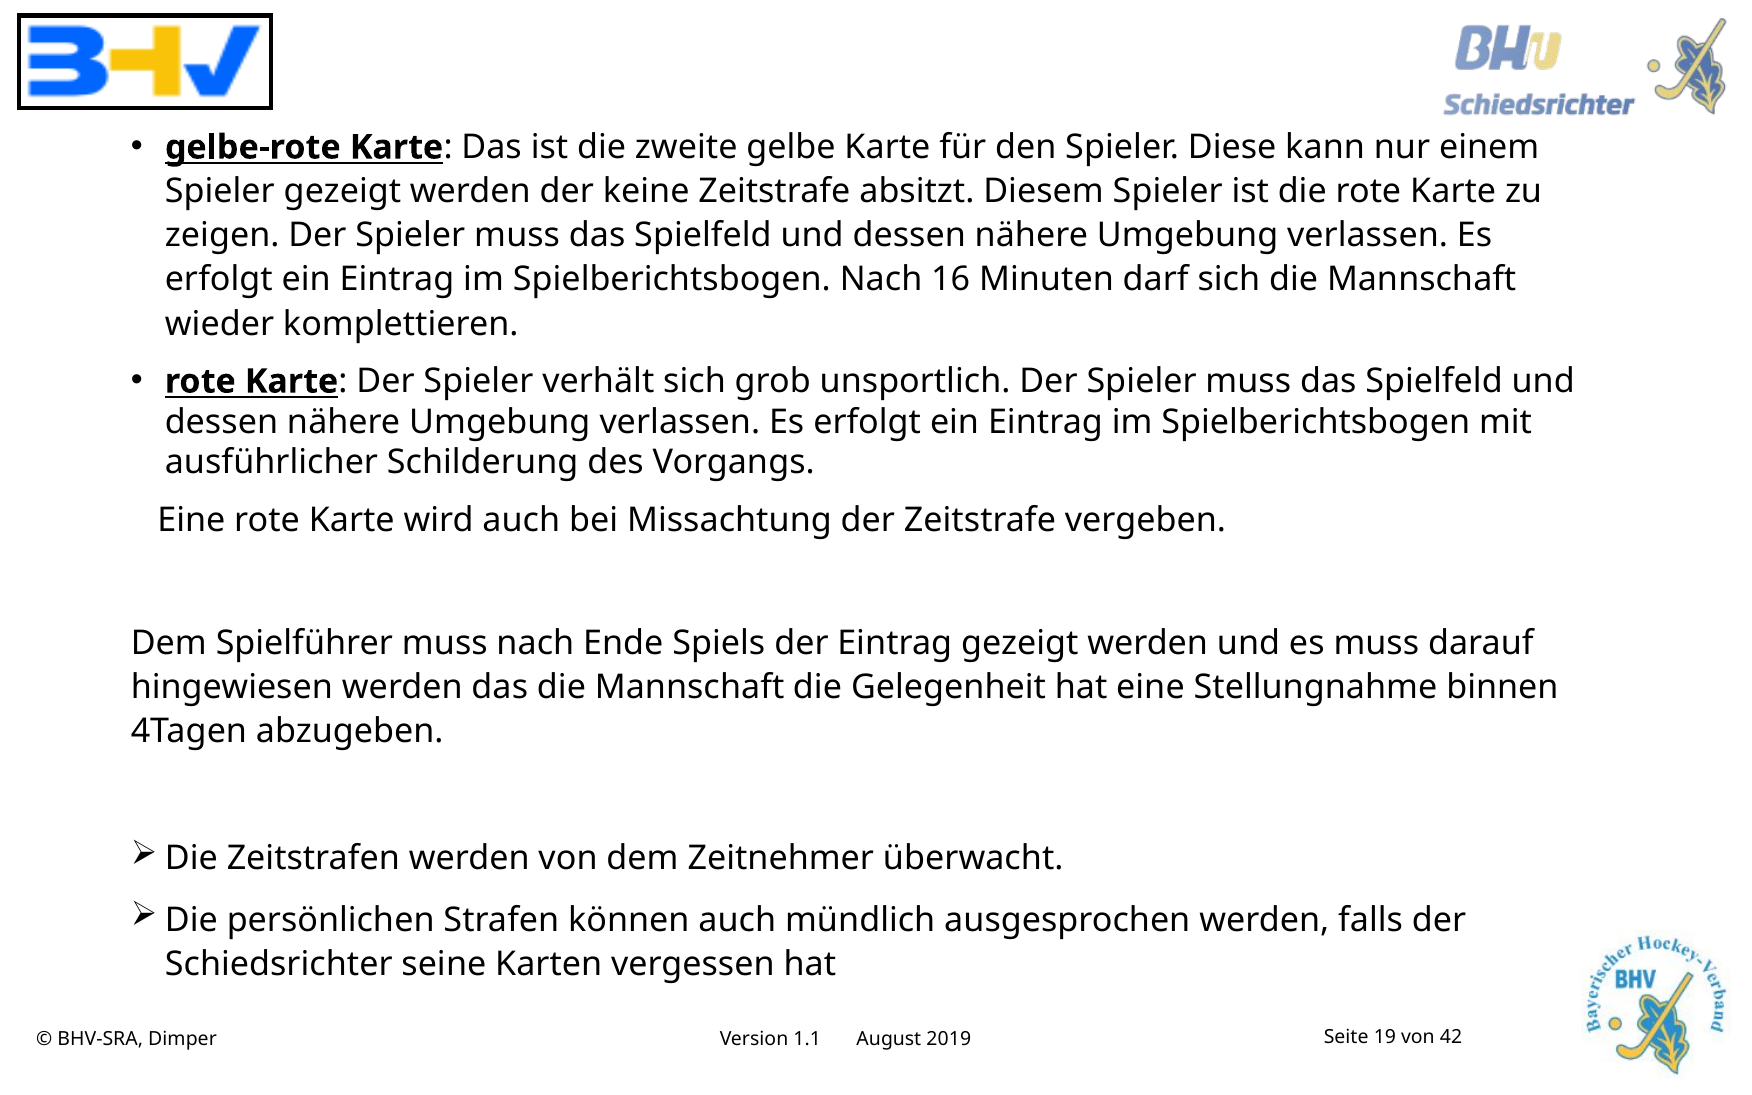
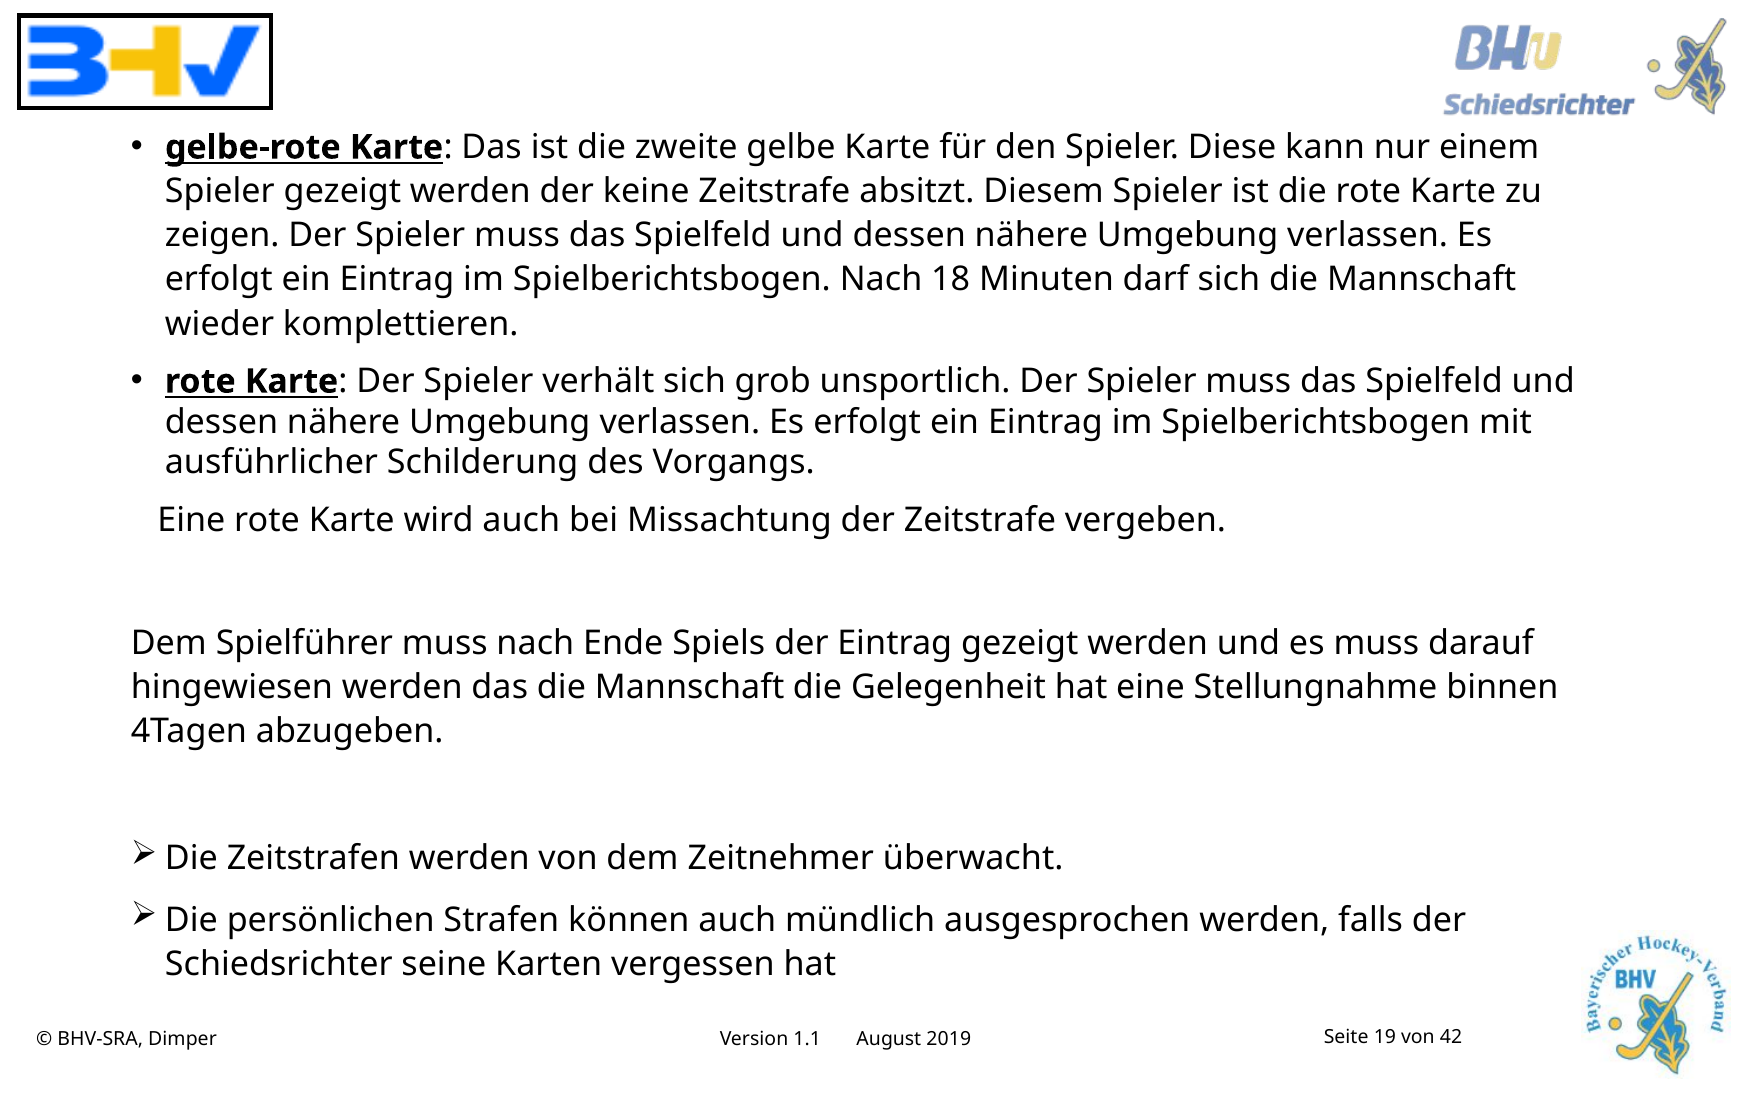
16: 16 -> 18 (951, 280)
